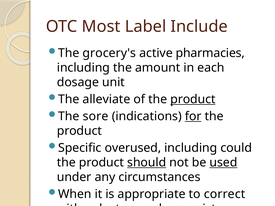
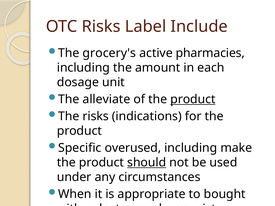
OTC Most: Most -> Risks (101, 27)
The sore: sore -> risks (96, 116)
for underline: present -> none (193, 116)
could: could -> make (236, 148)
used underline: present -> none (223, 163)
correct: correct -> bought (225, 194)
